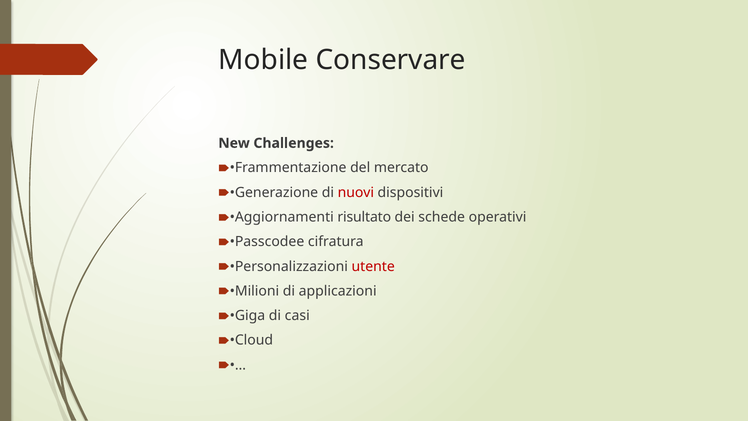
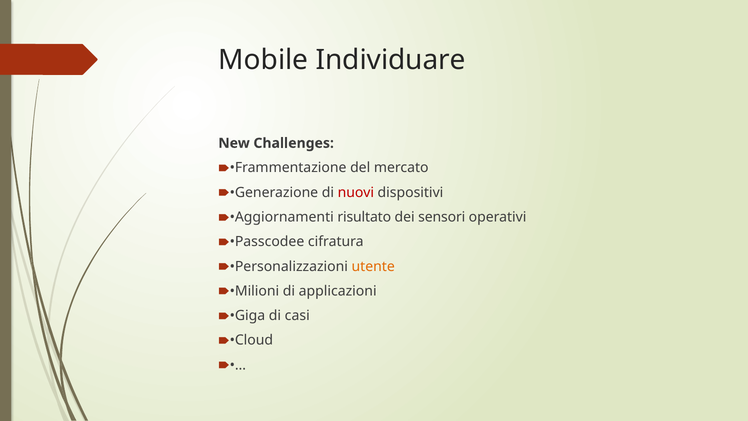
Conservare: Conservare -> Individuare (391, 60)
schede: schede -> sensori (442, 217)
utente colour: red -> orange (373, 266)
